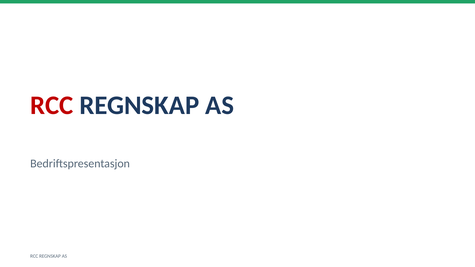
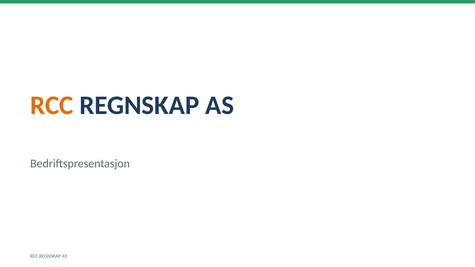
RCC colour: red -> orange (52, 105)
